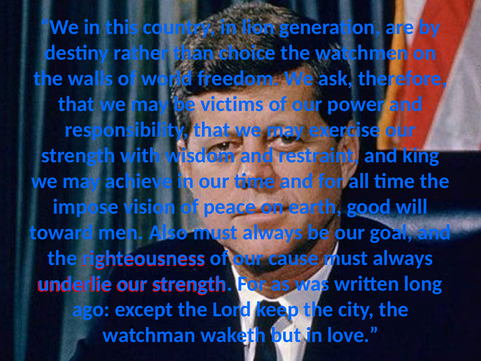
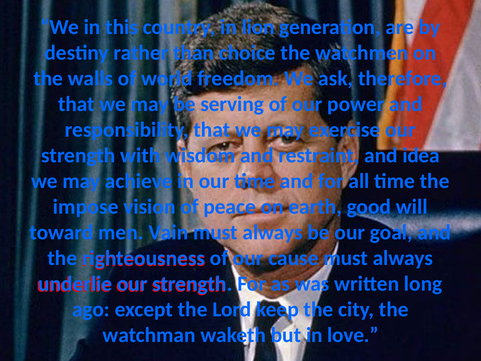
victims: victims -> serving (232, 104)
king: king -> idea (421, 155)
Also: Also -> Vain (168, 232)
